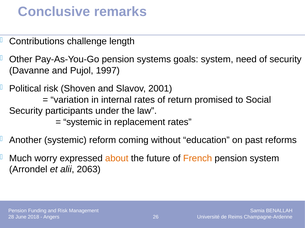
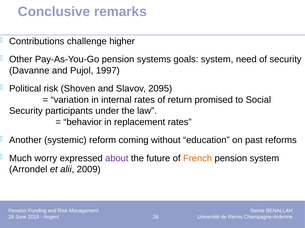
length: length -> higher (122, 41)
2001: 2001 -> 2095 (160, 89)
systemic: systemic -> behavior (83, 122)
about colour: orange -> purple (117, 159)
2063: 2063 -> 2009 (89, 170)
